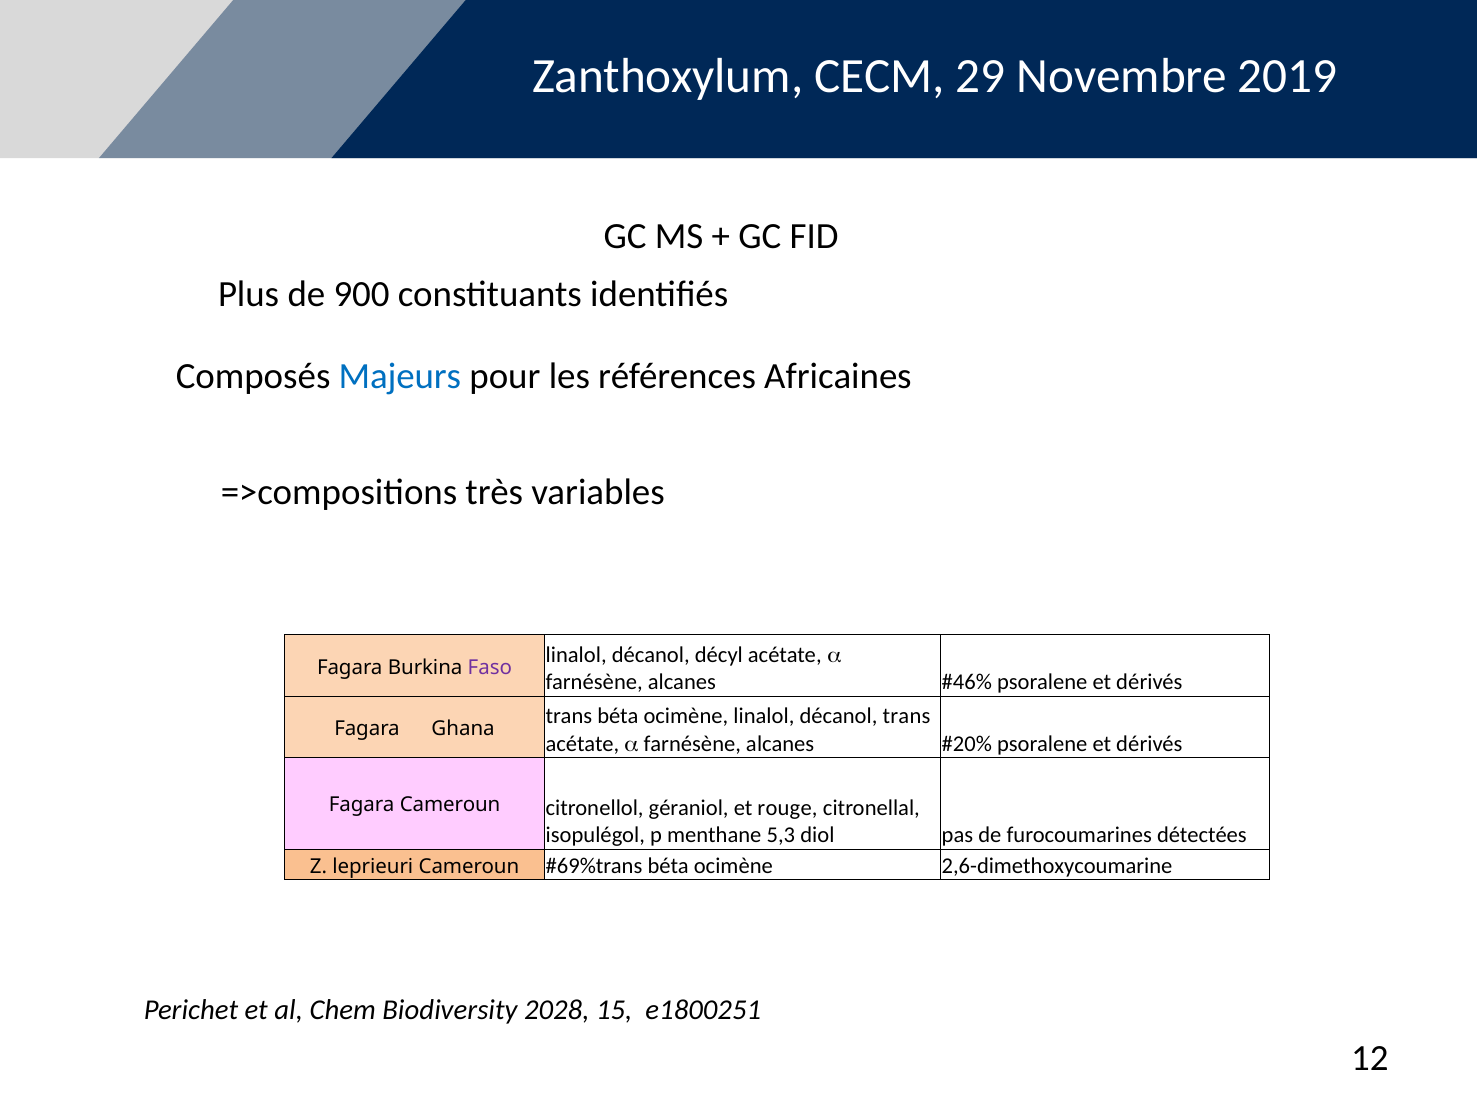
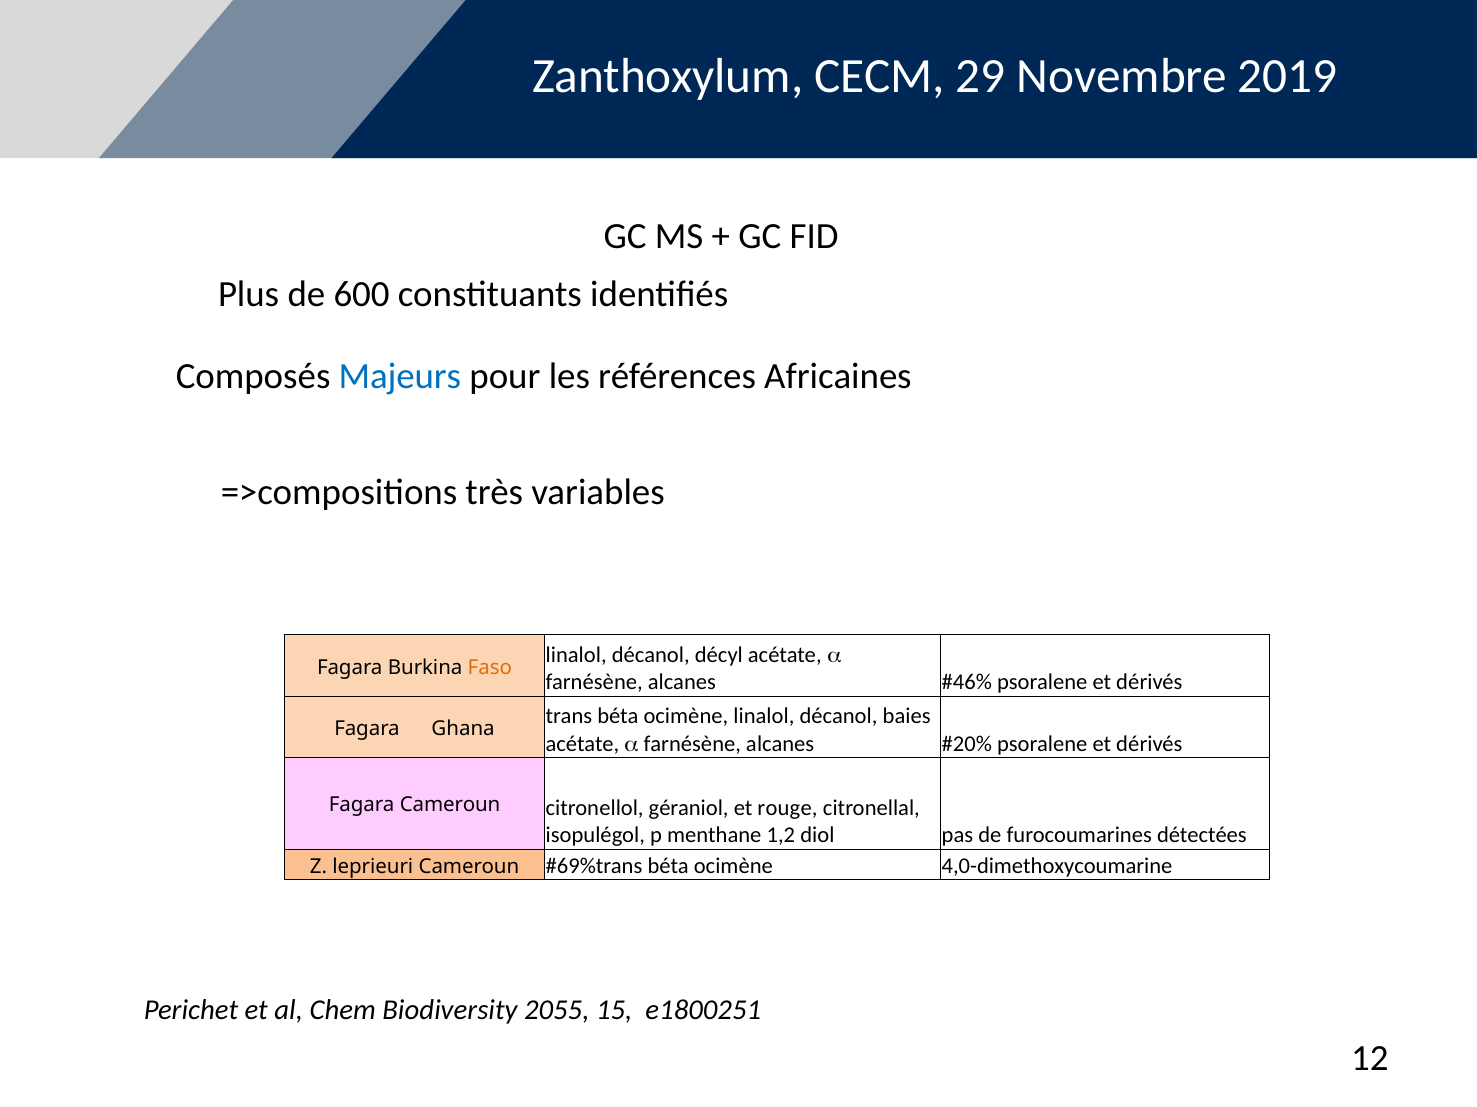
900: 900 -> 600 (362, 295)
Faso colour: purple -> orange (490, 668)
décanol trans: trans -> baies (907, 716)
5,3: 5,3 -> 1,2 (781, 836)
2,6-dimethoxycoumarine: 2,6-dimethoxycoumarine -> 4,0-dimethoxycoumarine (1057, 867)
2028: 2028 -> 2055 (557, 1011)
